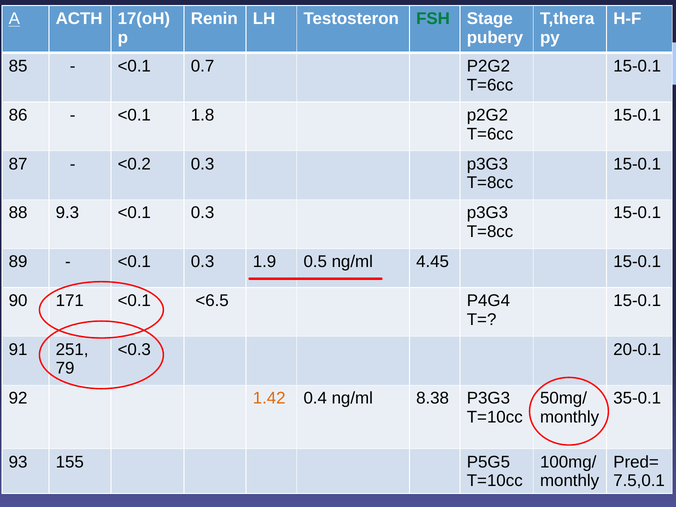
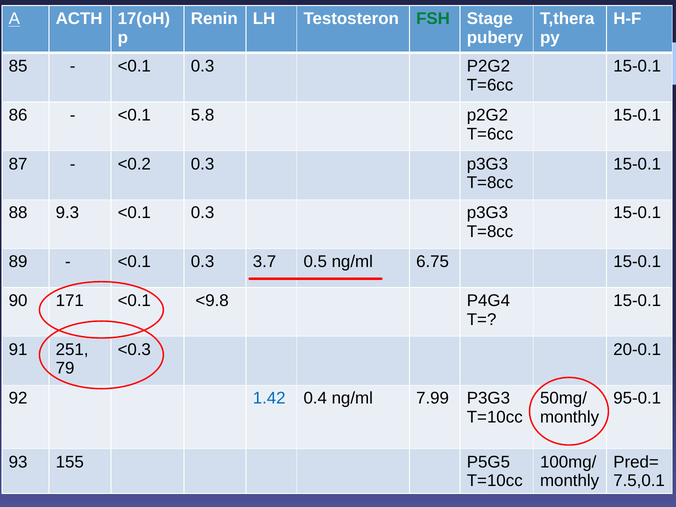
0.7: 0.7 -> 0.3 (203, 66)
1.8: 1.8 -> 5.8 (203, 115)
1.9: 1.9 -> 3.7 (265, 262)
4.45: 4.45 -> 6.75 (433, 262)
<6.5: <6.5 -> <9.8 (212, 301)
1.42 colour: orange -> blue (269, 398)
8.38: 8.38 -> 7.99 (433, 398)
35-0.1: 35-0.1 -> 95-0.1 (637, 398)
